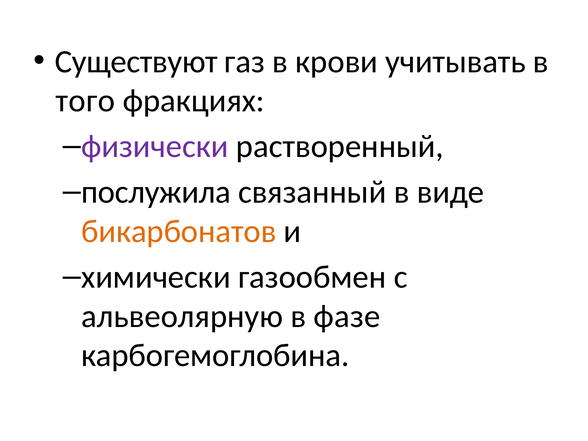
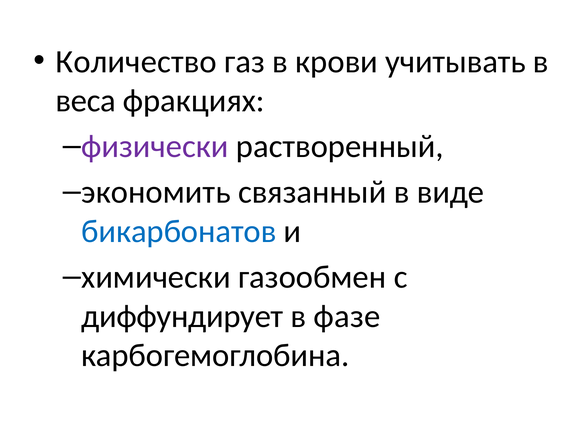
Существуют: Существуют -> Количество (136, 62)
того: того -> веса (86, 101)
послужила: послужила -> экономить (156, 192)
бикарбонатов colour: orange -> blue (179, 231)
альвеолярную: альвеолярную -> диффундирует (182, 316)
